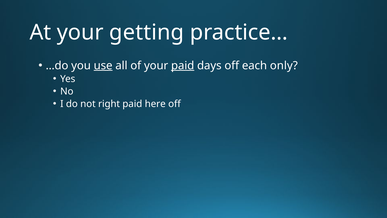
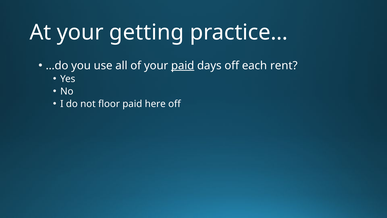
use underline: present -> none (103, 65)
only: only -> rent (284, 65)
right: right -> floor (109, 104)
